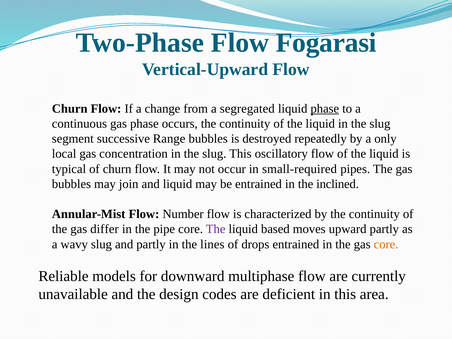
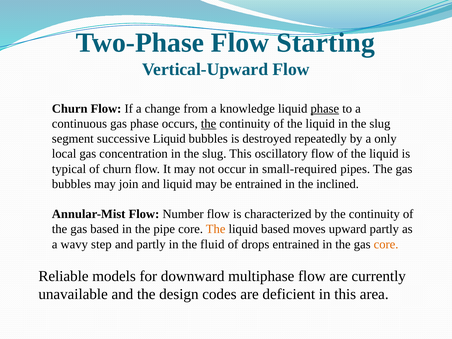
Fogarasi: Fogarasi -> Starting (326, 43)
segregated: segregated -> knowledge (247, 109)
the underline: none -> present (209, 124)
successive Range: Range -> Liquid (169, 139)
gas differ: differ -> based (105, 229)
The colour: purple -> orange (216, 229)
wavy slug: slug -> step (101, 244)
lines: lines -> fluid (212, 244)
